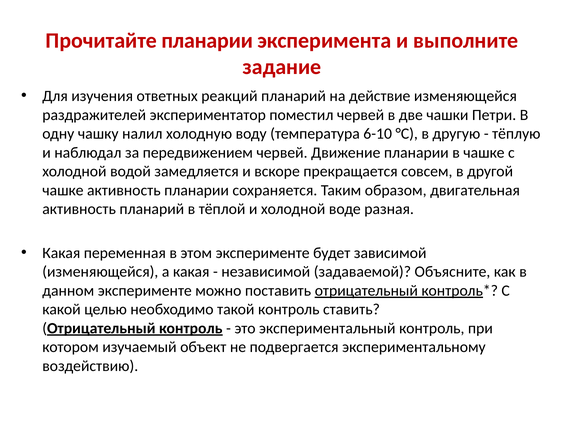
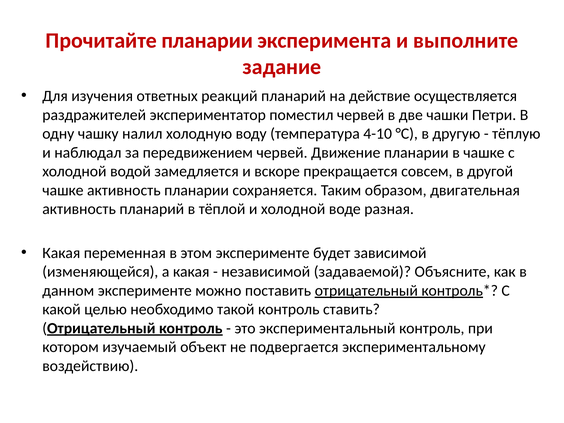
действие изменяющейся: изменяющейся -> осуществляется (465, 96)
6-10: 6-10 -> 4-10 (378, 134)
